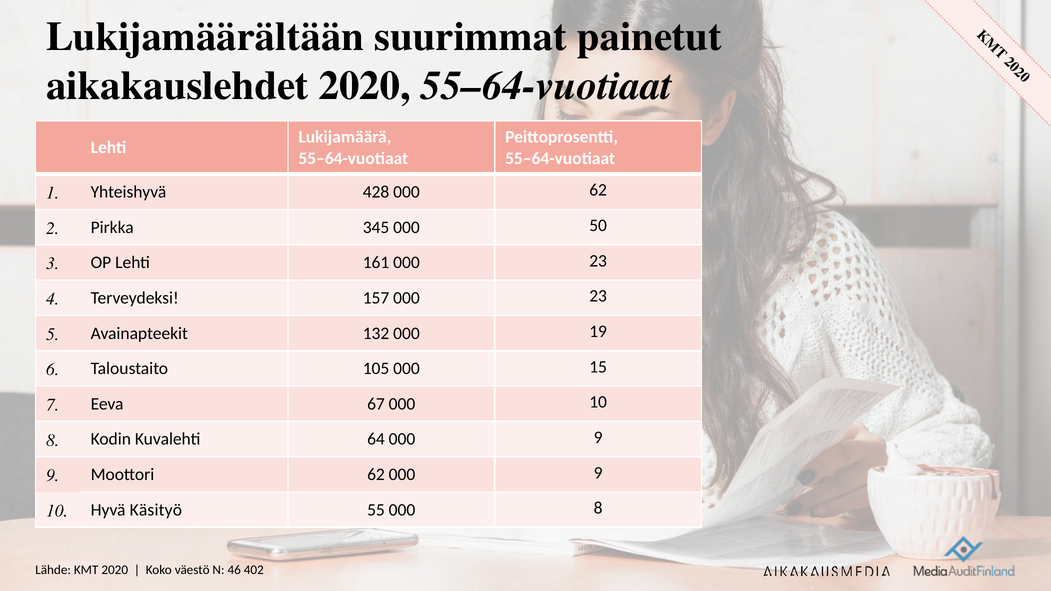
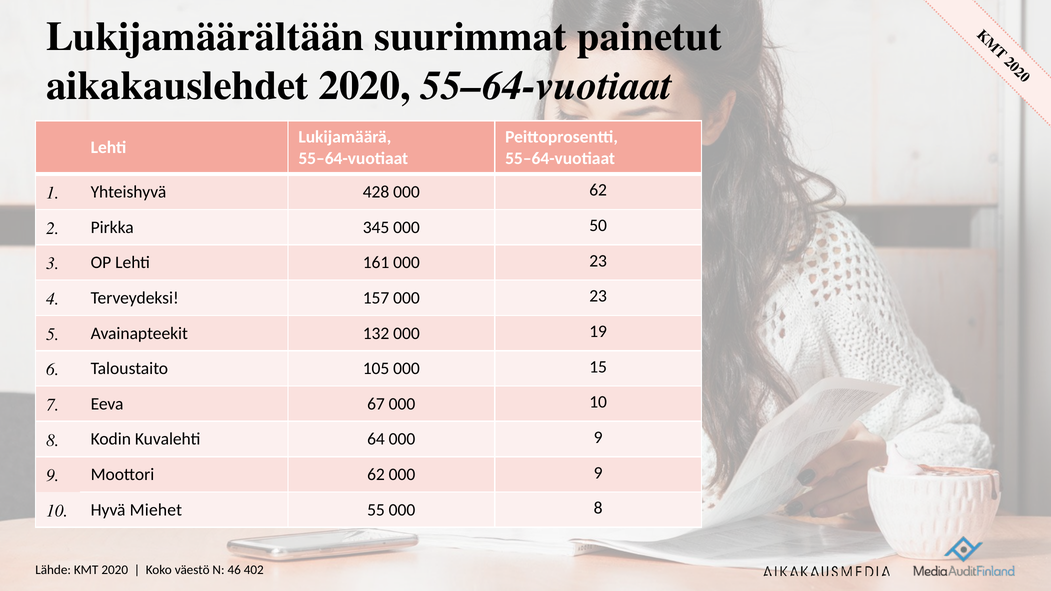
Käsityö: Käsityö -> Miehet (156, 510)
